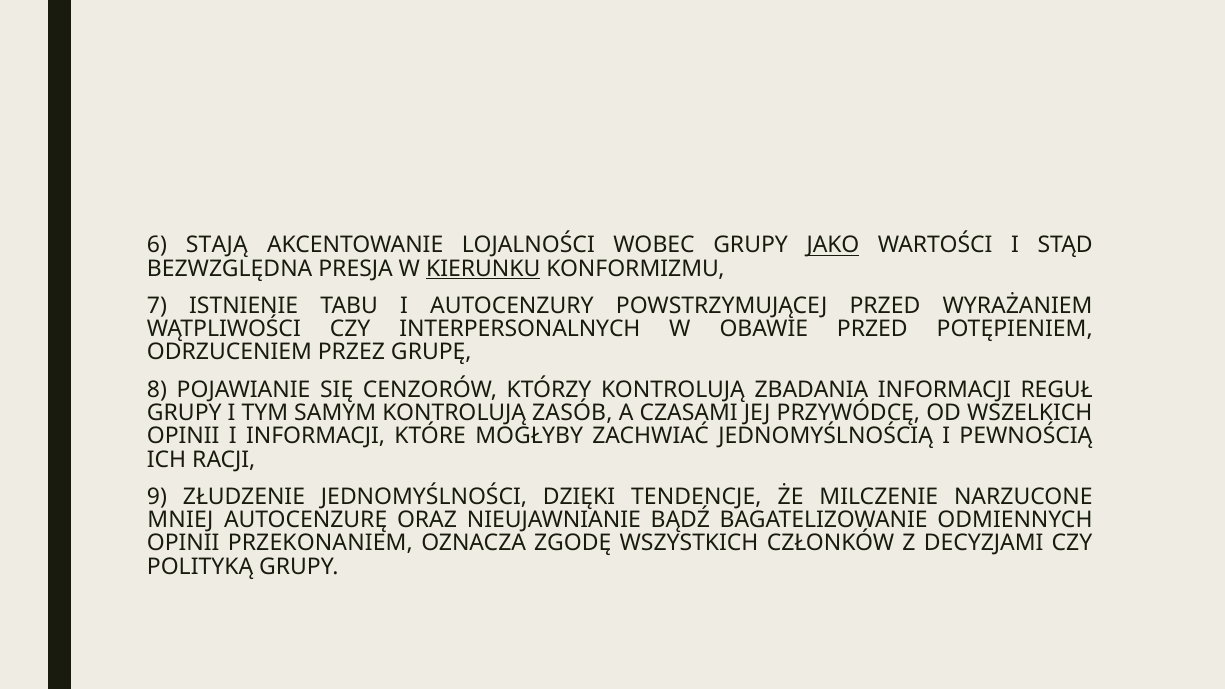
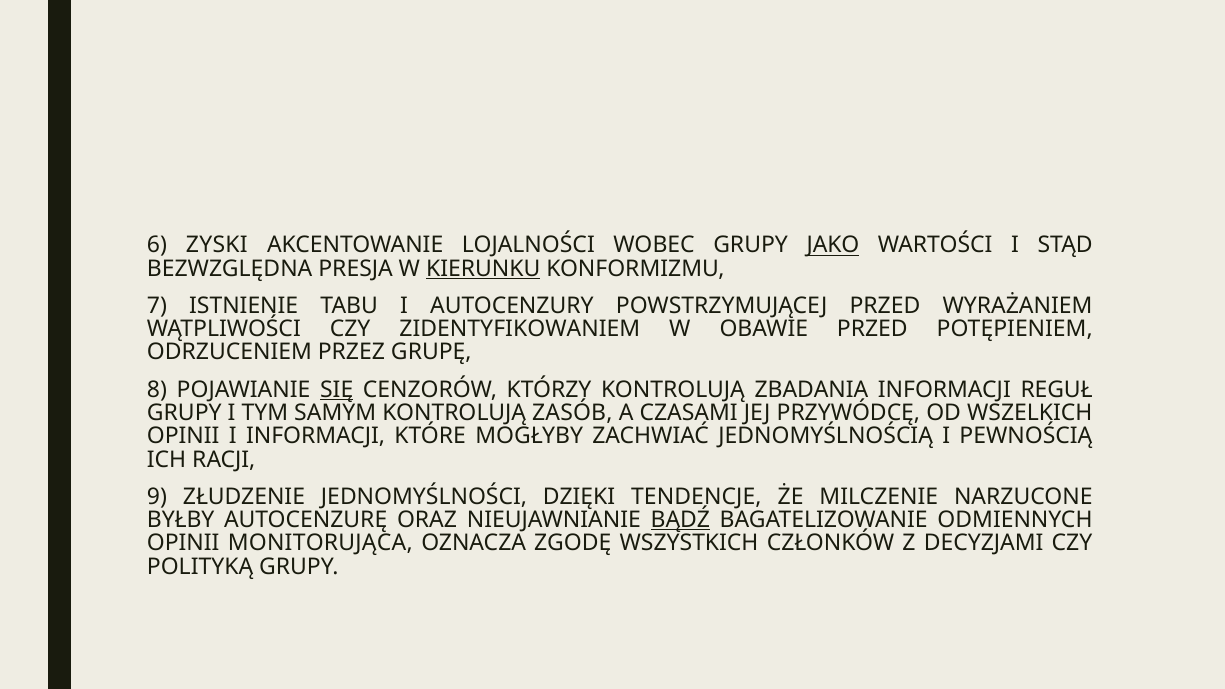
STAJĄ: STAJĄ -> ZYSKI (217, 245)
INTERPERSONALNYCH: INTERPERSONALNYCH -> ZIDENTYFIKOWANIEM (520, 329)
SIĘ underline: none -> present (337, 390)
MNIEJ: MNIEJ -> BYŁBY (181, 520)
BĄDŹ underline: none -> present (680, 520)
PRZEKONANIEM: PRZEKONANIEM -> MONITORUJĄCA (320, 543)
